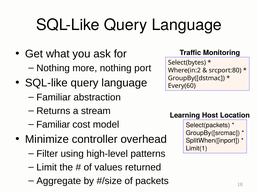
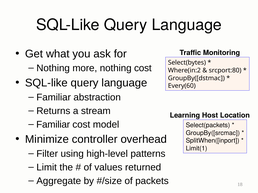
nothing port: port -> cost (143, 68)
